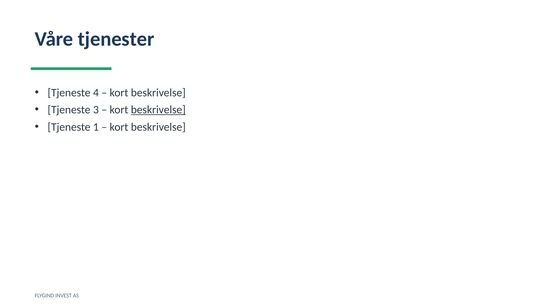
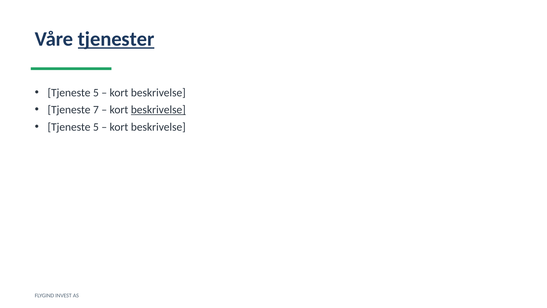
tjenester underline: none -> present (116, 39)
4: 4 -> 5 (96, 93)
3: 3 -> 7 (96, 110)
1: 1 -> 5 (96, 127)
